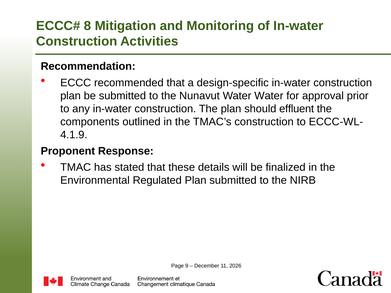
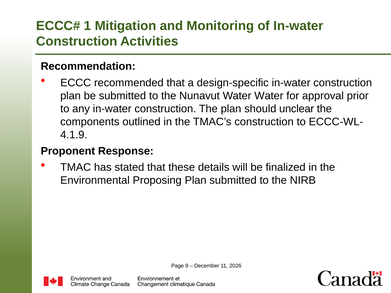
8: 8 -> 1 (88, 26)
effluent: effluent -> unclear (297, 109)
Regulated: Regulated -> Proposing (157, 181)
